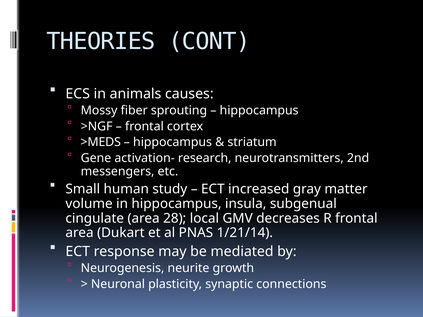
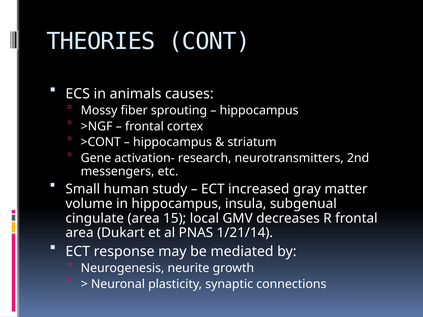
>MEDS: >MEDS -> >CONT (101, 142)
28: 28 -> 15 (175, 218)
